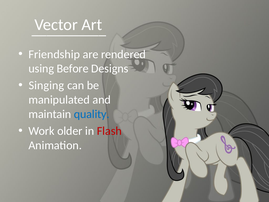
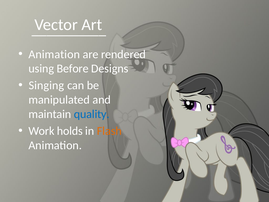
Friendship: Friendship -> Animation (54, 54)
older: older -> holds (70, 131)
Flash colour: red -> orange (109, 131)
